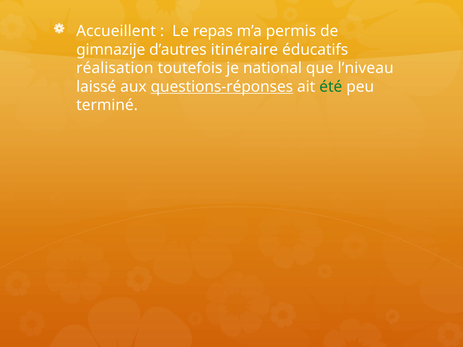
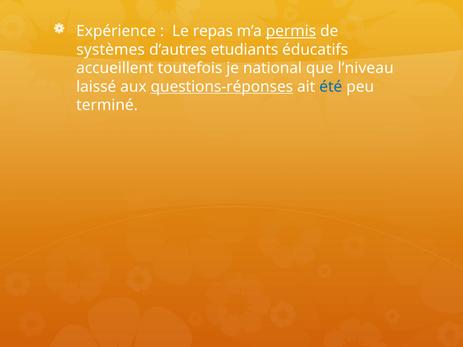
Accueillent: Accueillent -> Expérience (116, 31)
permis underline: none -> present (291, 31)
gimnazije: gimnazije -> systèmes (111, 50)
itinéraire: itinéraire -> etudiants (244, 50)
réalisation: réalisation -> accueillent (115, 68)
été colour: green -> blue (331, 87)
